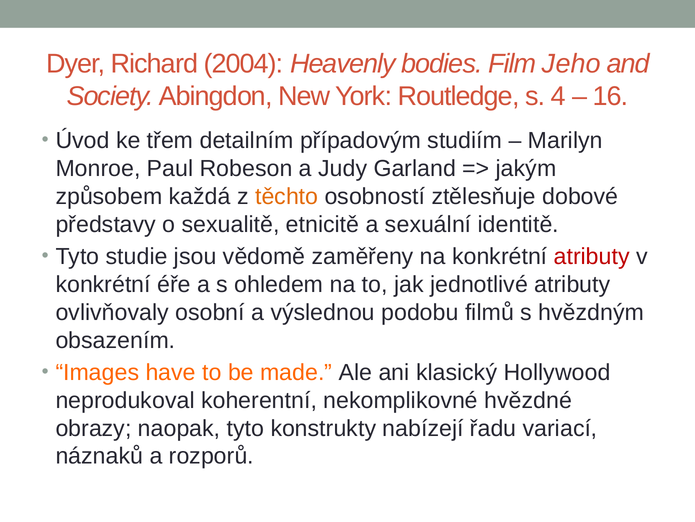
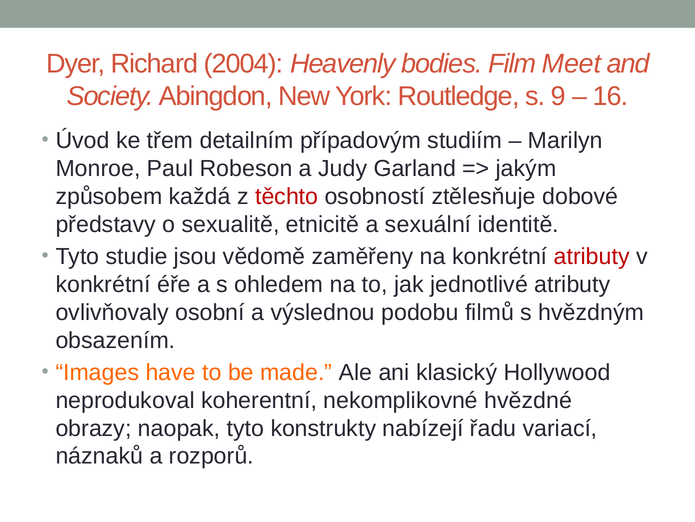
Jeho: Jeho -> Meet (572, 64)
4: 4 -> 9 (558, 96)
těchto colour: orange -> red (287, 196)
